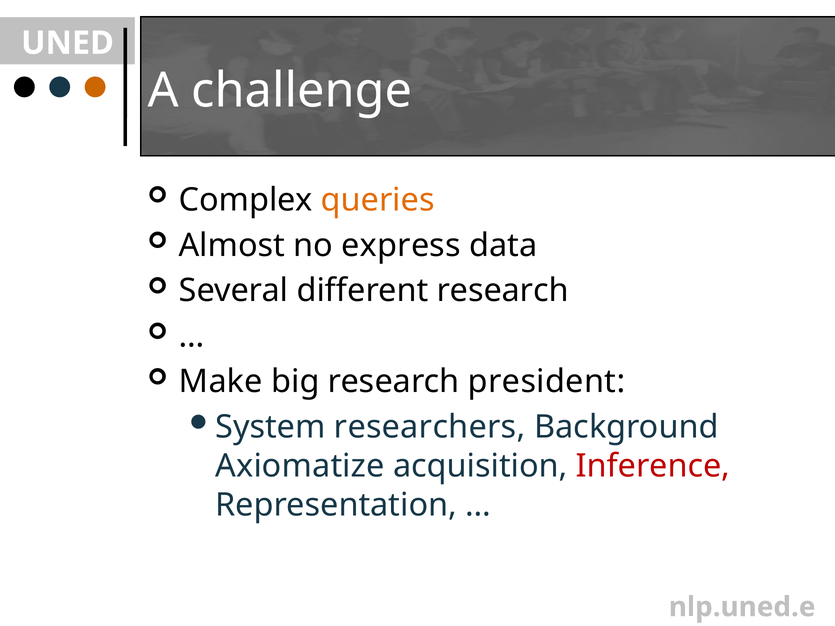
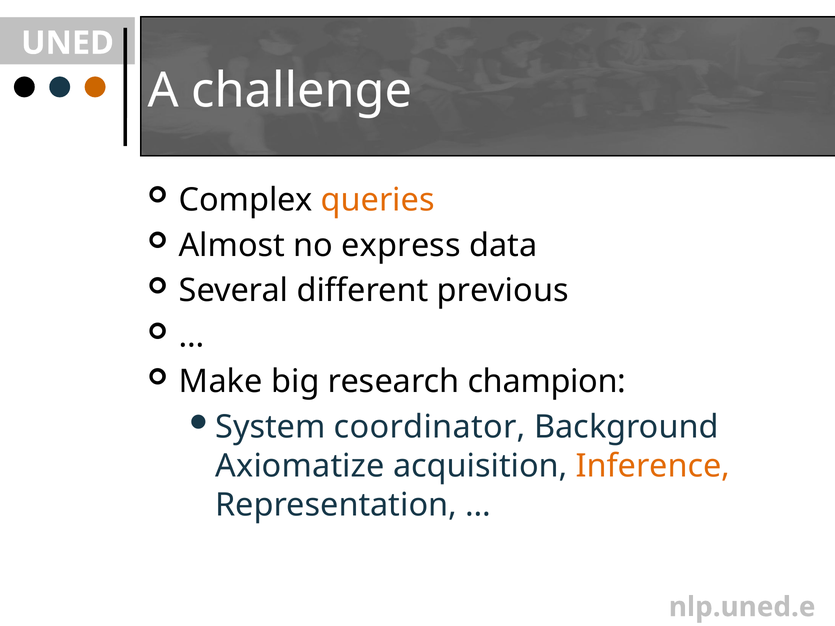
different research: research -> previous (503, 291)
president: president -> champion (547, 382)
researchers: researchers -> coordinator (430, 427)
Inference colour: red -> orange (653, 466)
